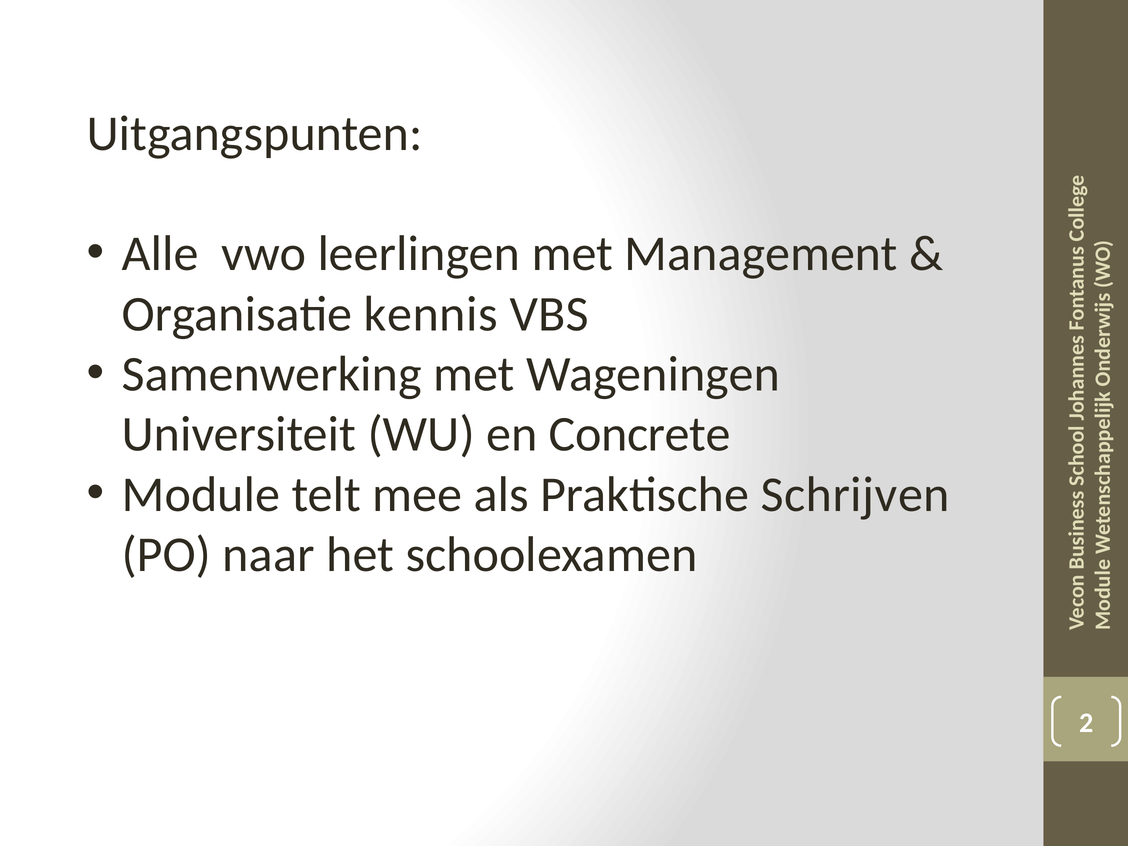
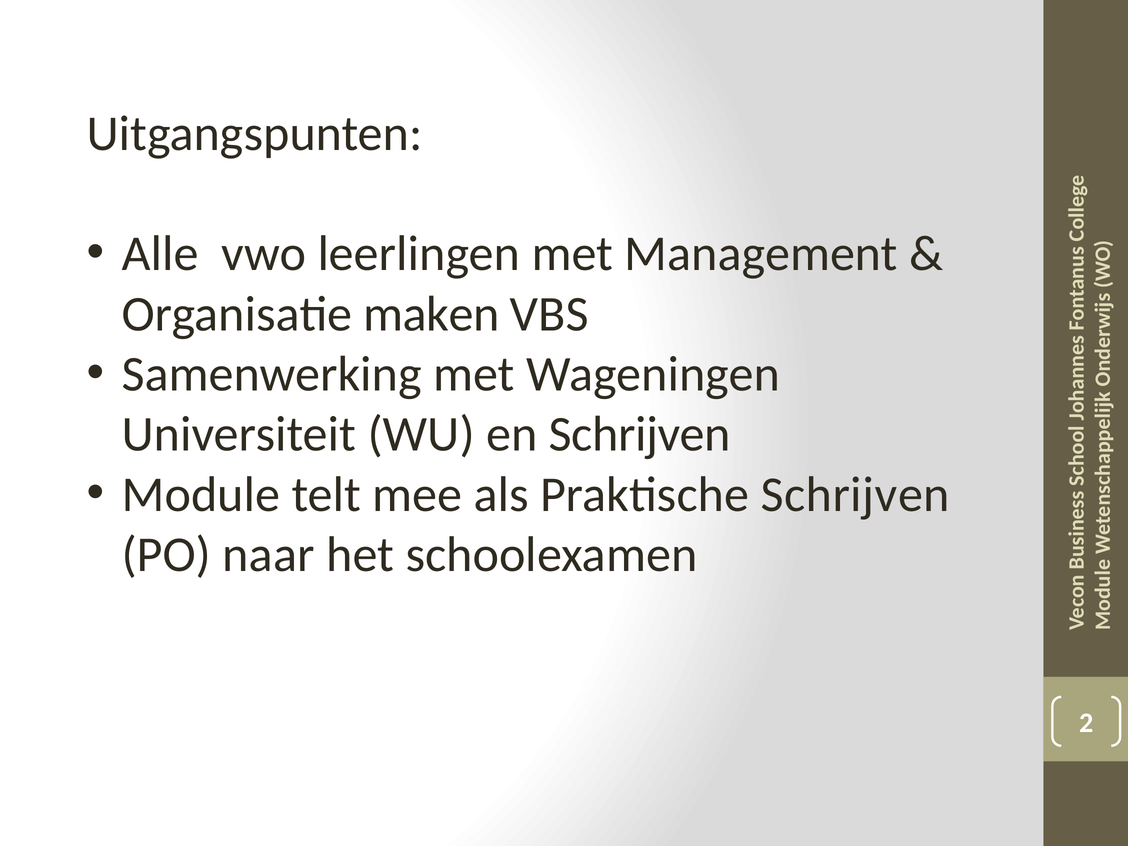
kennis: kennis -> maken (431, 314)
en Concrete: Concrete -> Schrijven (640, 434)
